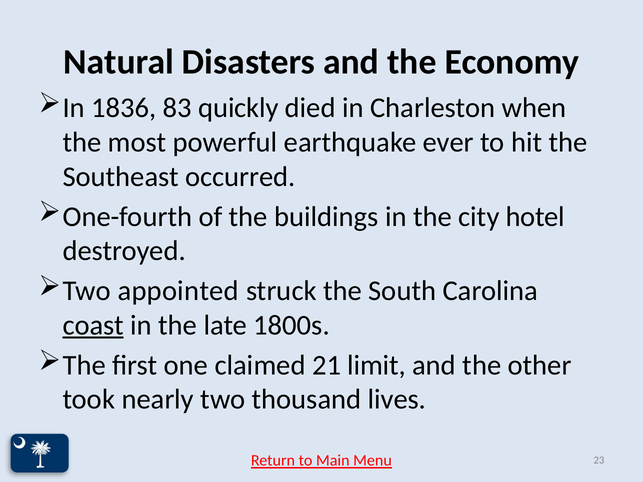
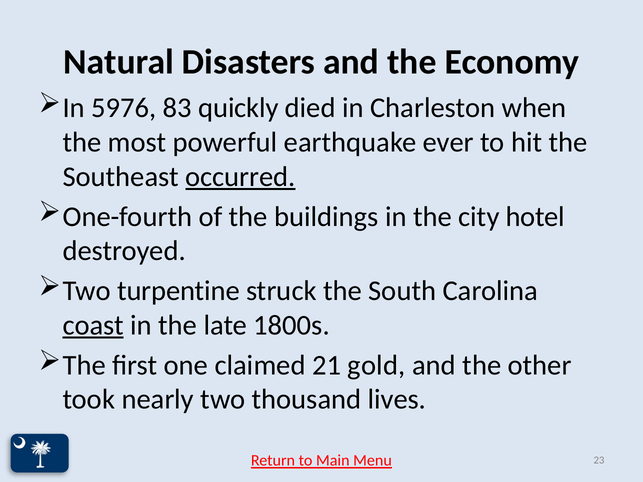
1836: 1836 -> 5976 (124, 108)
occurred underline: none -> present (240, 177)
appointed: appointed -> turpentine (178, 291)
limit: limit -> gold (376, 365)
